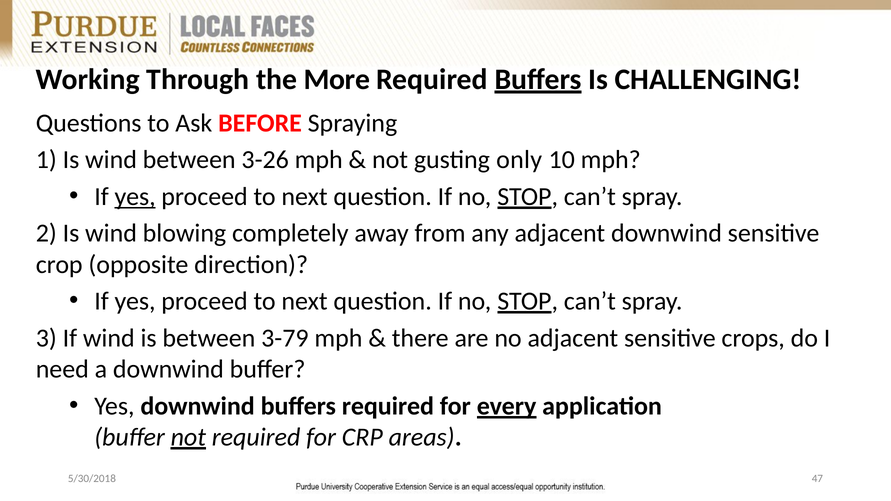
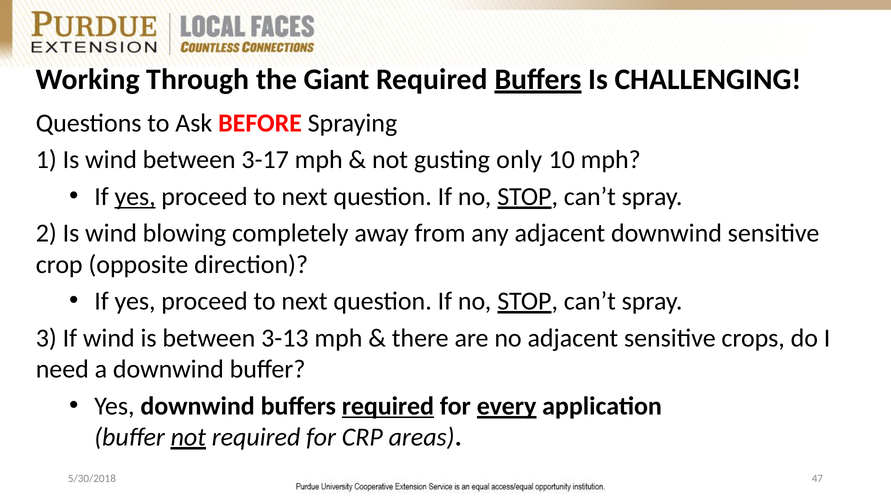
More: More -> Giant (337, 79)
3-26: 3-26 -> 3-17 (265, 160)
3-79: 3-79 -> 3-13 (285, 338)
required underline: none -> present (388, 406)
